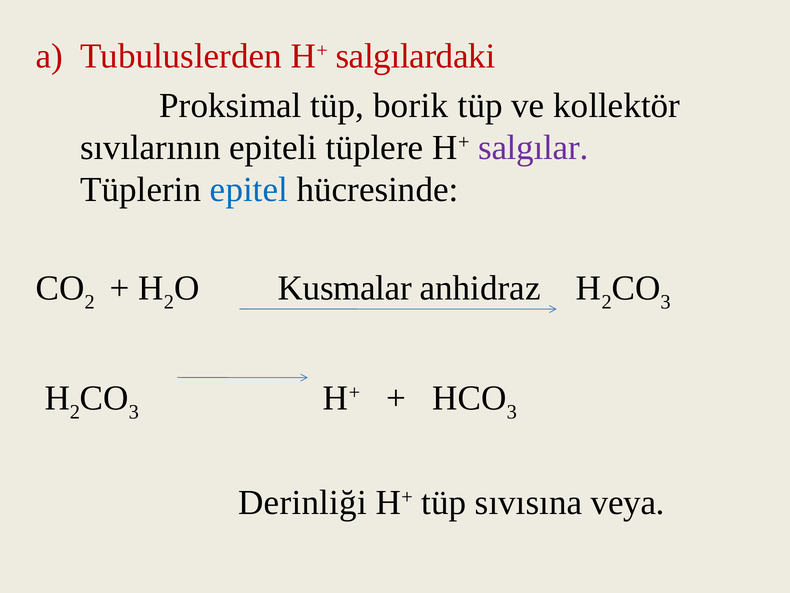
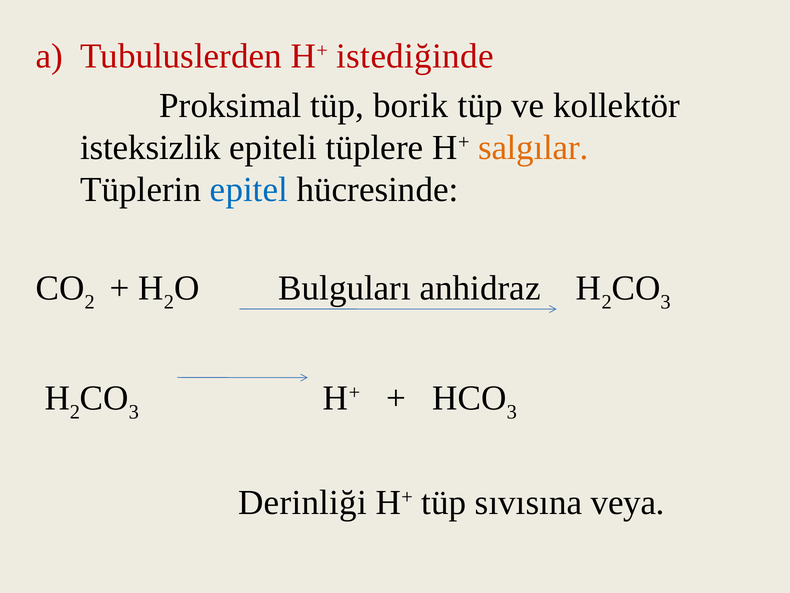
salgılardaki: salgılardaki -> istediğinde (415, 56)
sıvılarının: sıvılarının -> isteksizlik (151, 148)
salgılar colour: purple -> orange (533, 148)
Kusmalar: Kusmalar -> Bulguları (345, 288)
